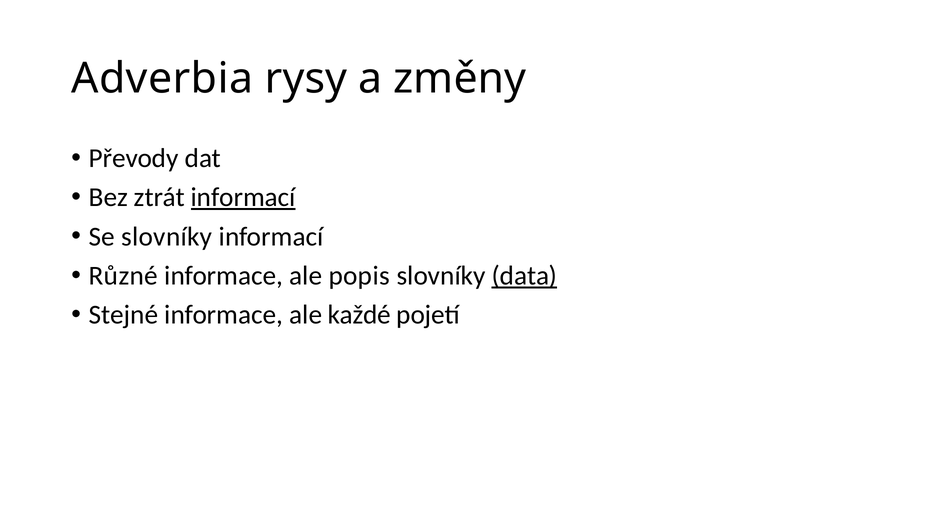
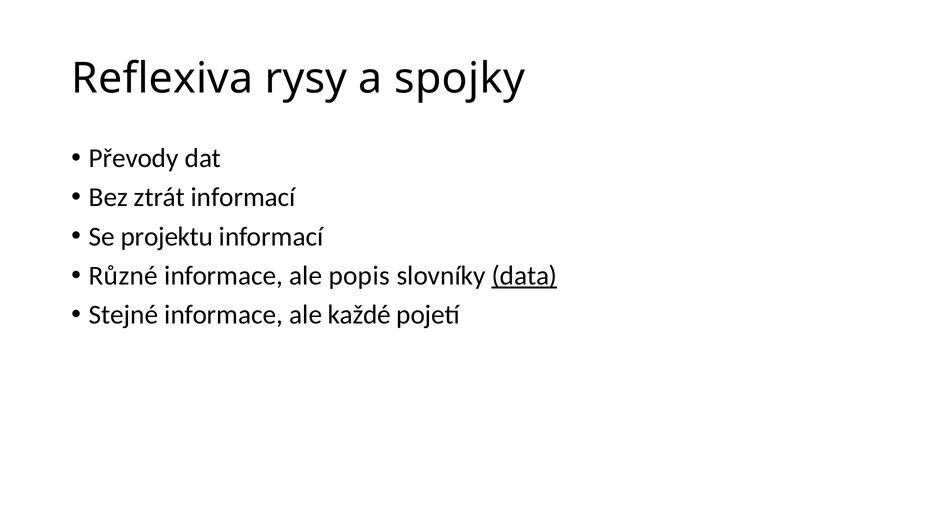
Adverbia: Adverbia -> Reflexiva (162, 79)
změny: změny -> spojky (460, 79)
informací underline: present -> none (243, 197)
Se slovníky: slovníky -> projektu (167, 237)
